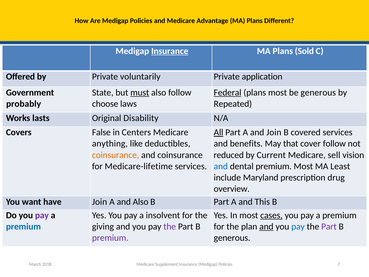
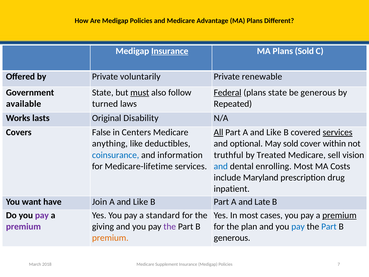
application: application -> renewable (262, 77)
plans most: most -> state (278, 92)
probably: probably -> available (24, 104)
choose: choose -> turned (105, 104)
Part A and Join: Join -> Like (274, 132)
services underline: none -> present (338, 132)
benefits: benefits -> optional (246, 144)
May that: that -> sold (291, 144)
cover follow: follow -> within (334, 144)
coinsurance colour: orange -> blue (116, 155)
and coinsurance: coinsurance -> information (180, 155)
reduced: reduced -> truthful (229, 155)
Current: Current -> Treated (271, 155)
dental premium: premium -> enrolling (274, 166)
Least: Least -> Costs (340, 166)
overview: overview -> inpatient (232, 189)
Also: Also -> Like (141, 202)
This: This -> Late (262, 202)
insolvent: insolvent -> standard (163, 215)
cases underline: present -> none (271, 215)
premium underline: none -> present (339, 215)
premium colour: blue -> purple (23, 226)
and underline: present -> none (266, 226)
Part colour: purple -> blue (329, 226)
premium colour: purple -> orange (110, 238)
